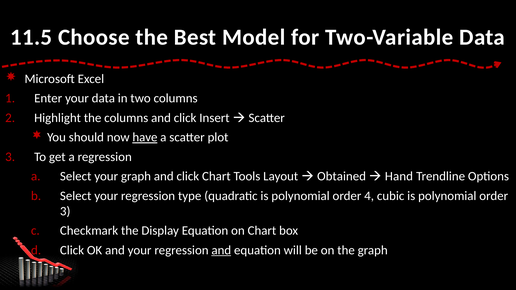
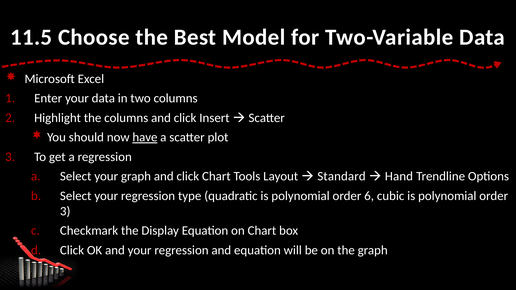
Obtained: Obtained -> Standard (341, 176)
4: 4 -> 6 (369, 196)
and underline: present -> none (221, 250)
